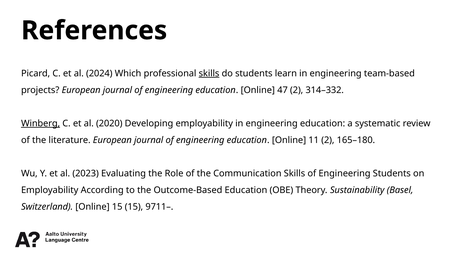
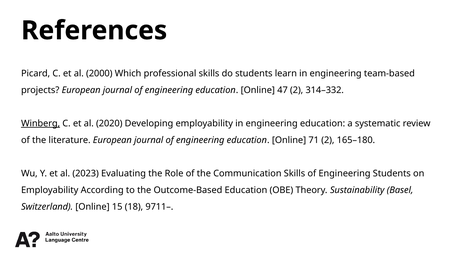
2024: 2024 -> 2000 (99, 73)
skills underline: present -> none (209, 73)
11: 11 -> 71 (314, 140)
15 15: 15 -> 18 (134, 207)
